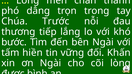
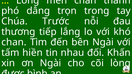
bước: bước -> chan (14, 42)
vững: vững -> nhau (72, 53)
